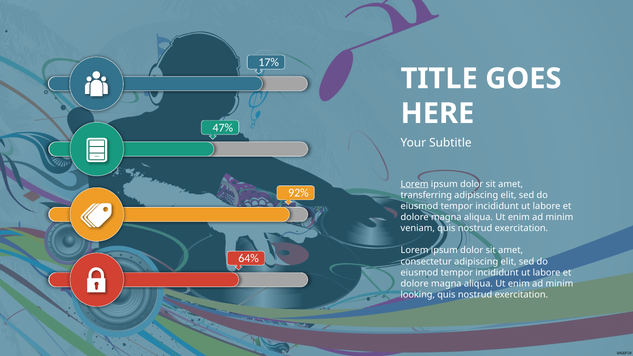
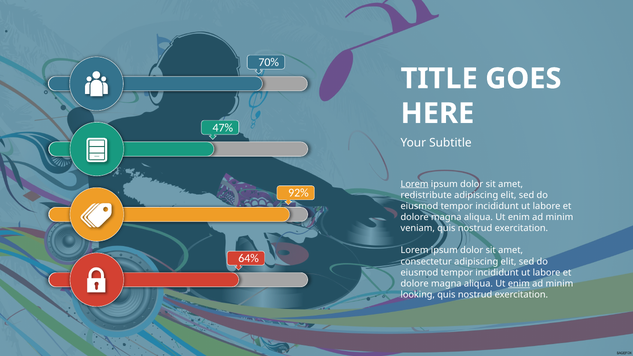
17%: 17% -> 70% (269, 62)
transferring: transferring -> redistribute (426, 195)
enim underline: none -> present (519, 284)
